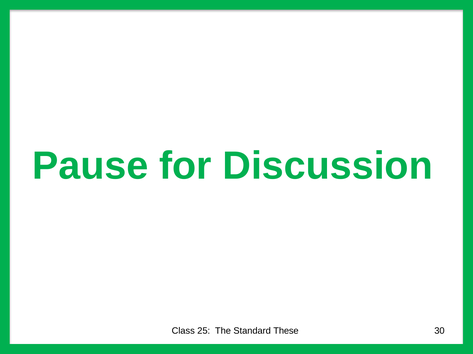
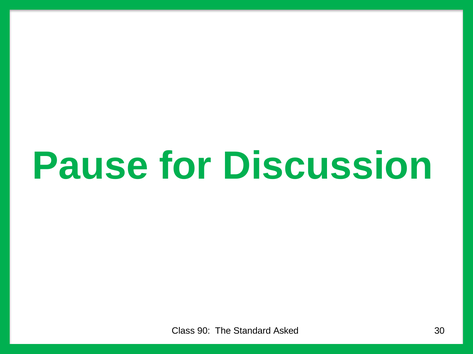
25: 25 -> 90 (204, 332)
These: These -> Asked (286, 332)
